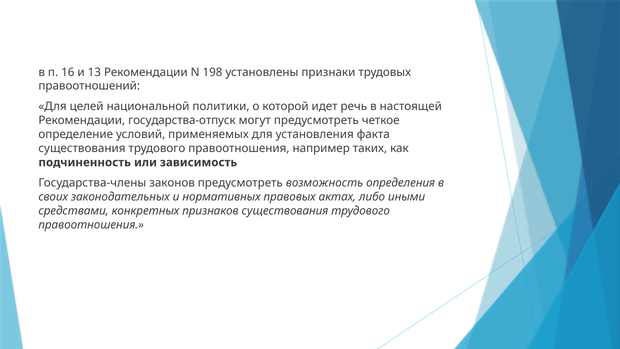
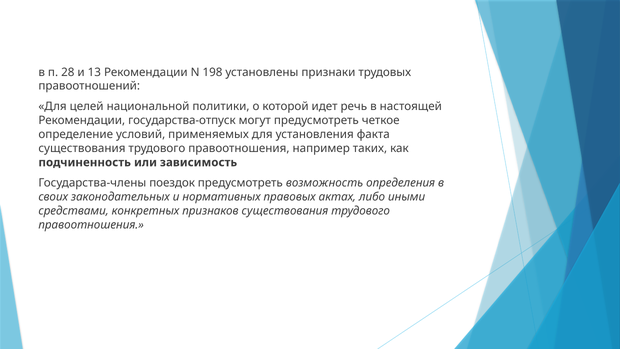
16: 16 -> 28 (68, 72)
законов: законов -> поездок (172, 183)
